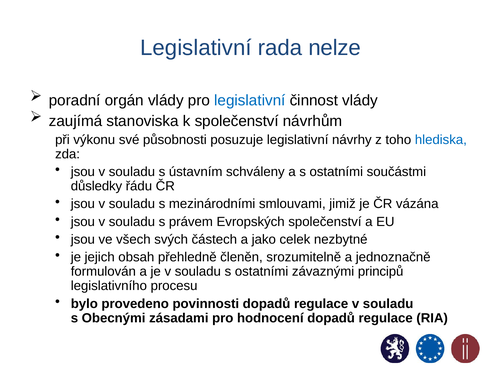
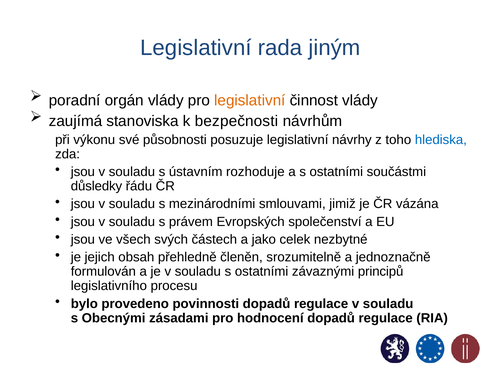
nelze: nelze -> jiným (335, 48)
legislativní colour: blue -> orange (250, 100)
k společenství: společenství -> bezpečnosti (237, 121)
schváleny: schváleny -> rozhoduje (255, 172)
